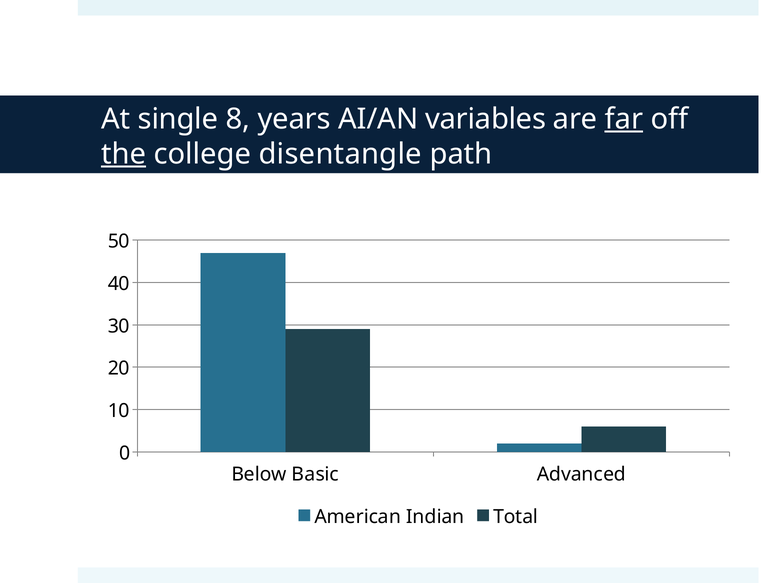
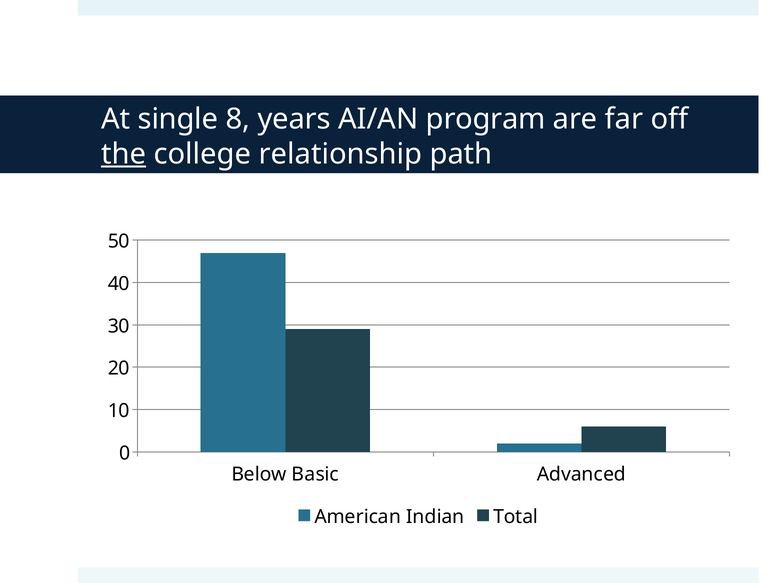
variables: variables -> program (486, 119)
far underline: present -> none (624, 119)
disentangle: disentangle -> relationship (340, 154)
